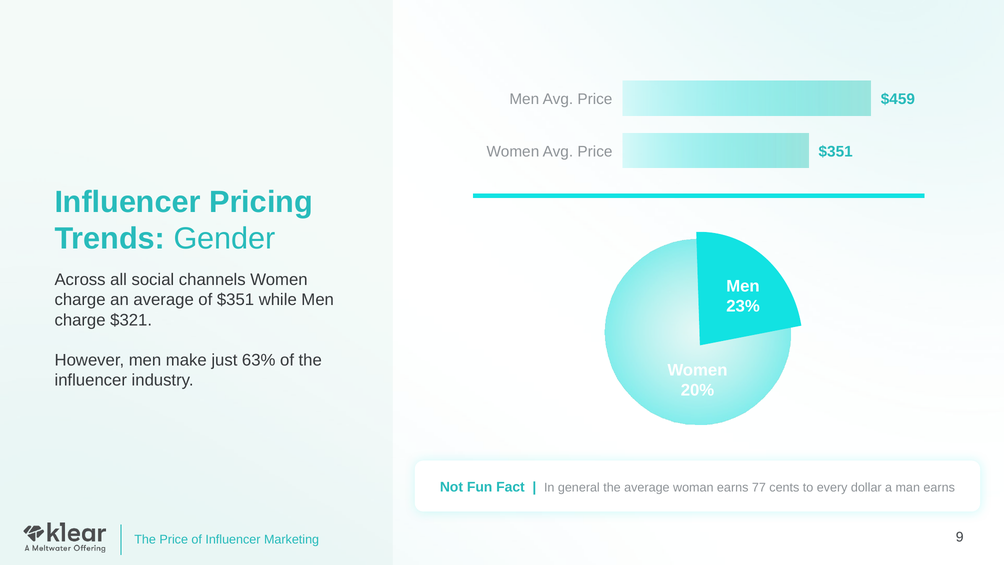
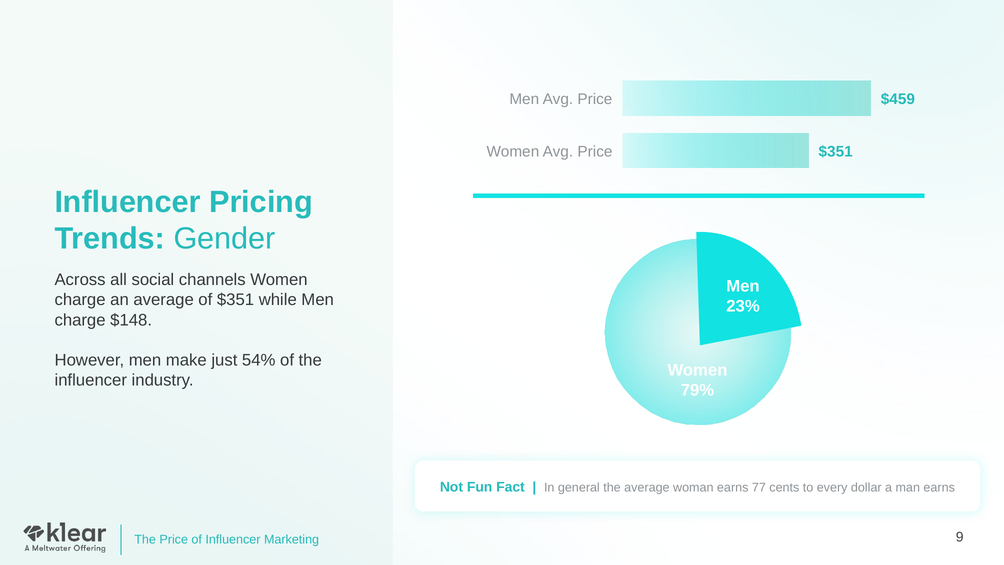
$321: $321 -> $148 (131, 320)
63%: 63% -> 54% (259, 360)
20%: 20% -> 79% (697, 390)
